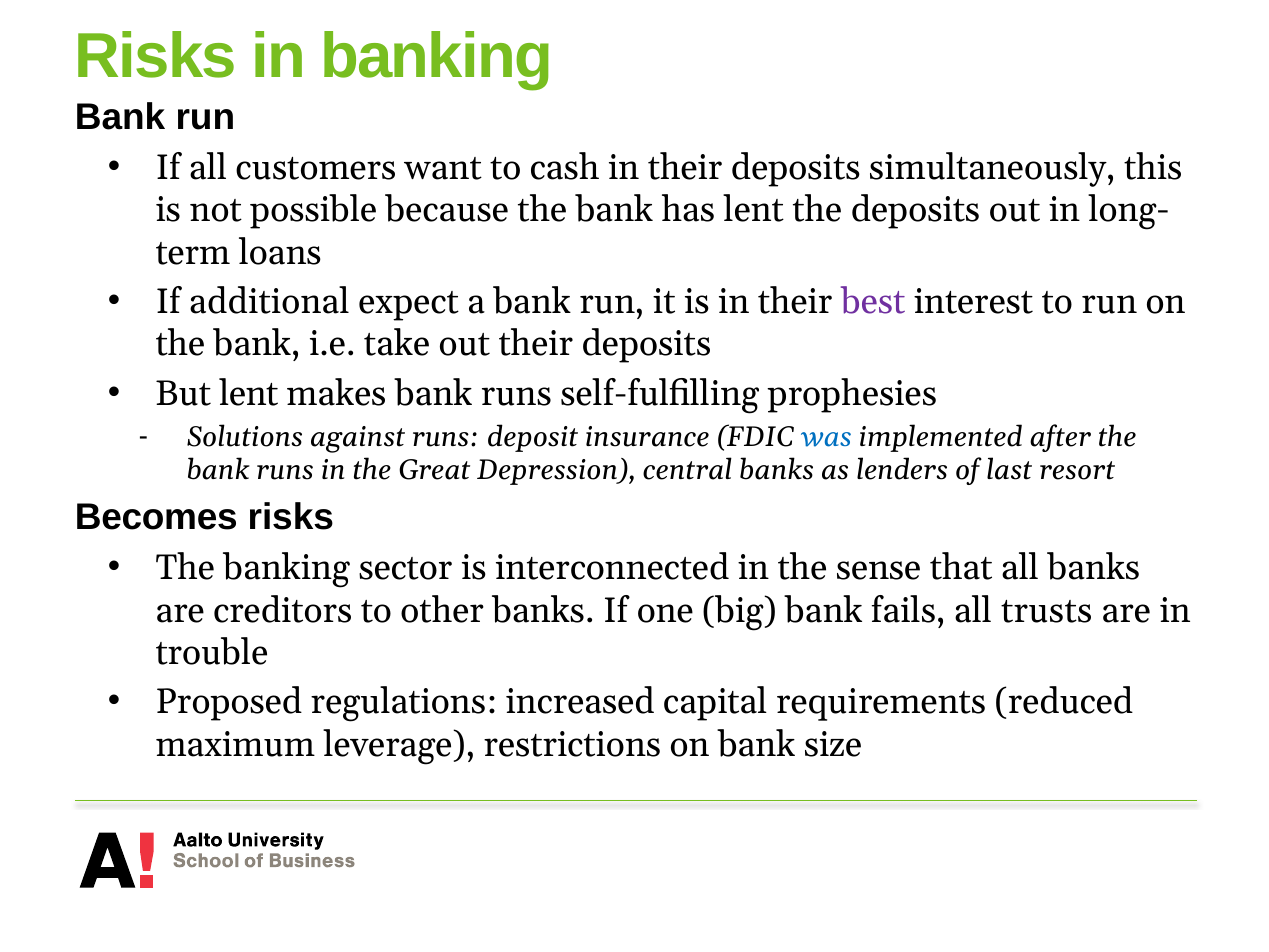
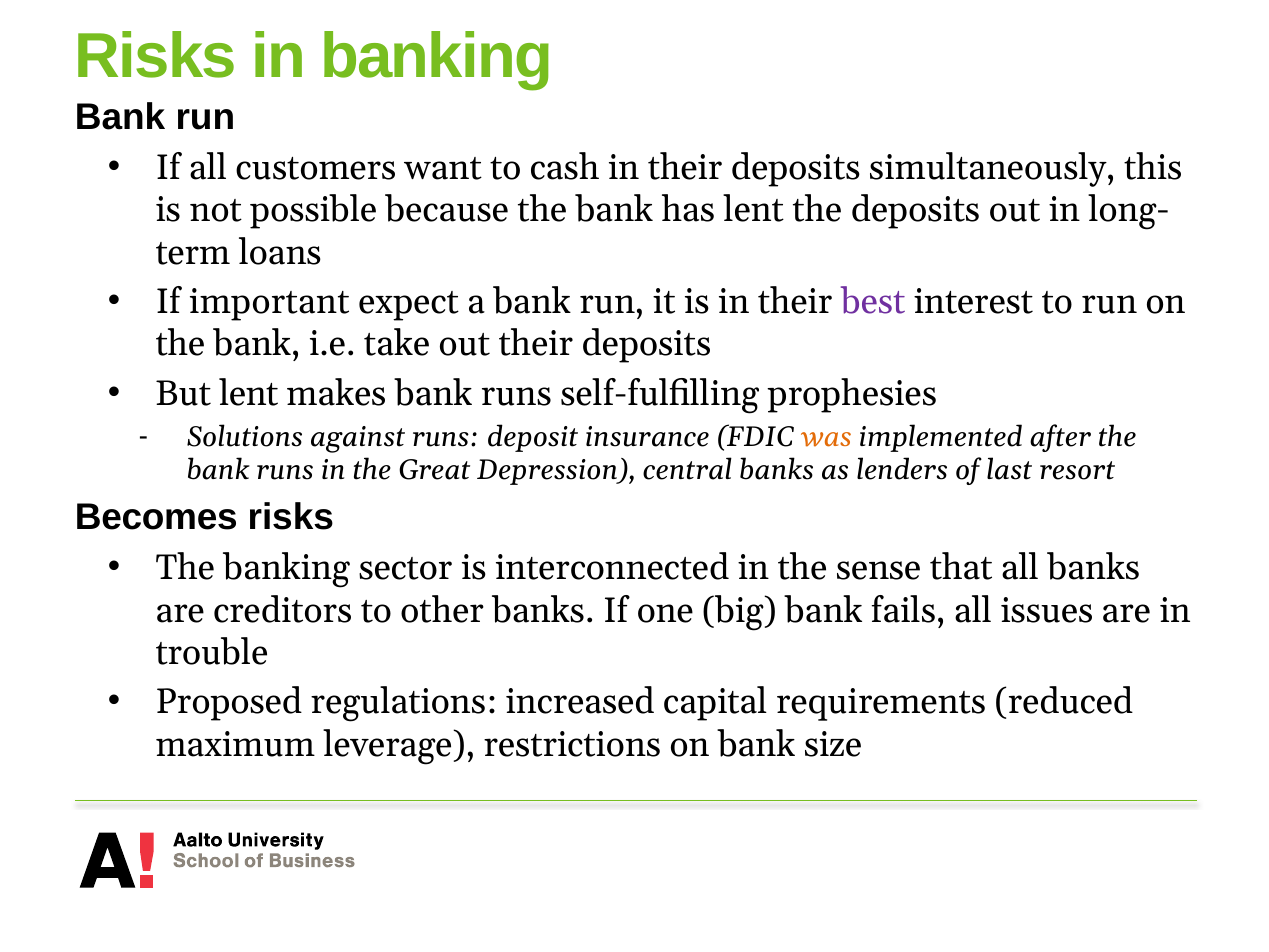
additional: additional -> important (269, 302)
was colour: blue -> orange (826, 437)
trusts: trusts -> issues (1047, 610)
